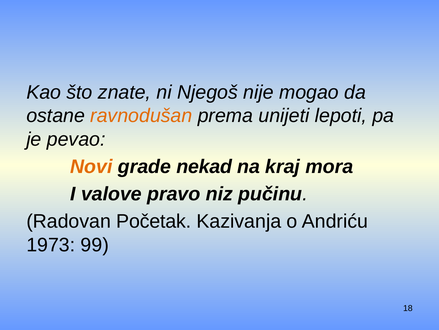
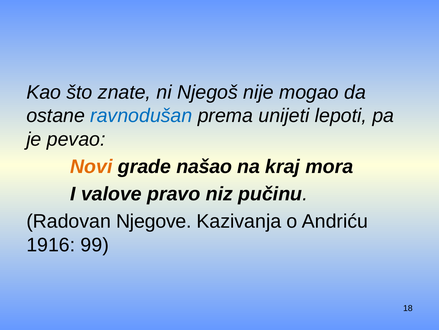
ravnodušan colour: orange -> blue (141, 116)
nekad: nekad -> našao (204, 166)
Početak: Početak -> Njegove (154, 221)
1973: 1973 -> 1916 (51, 244)
